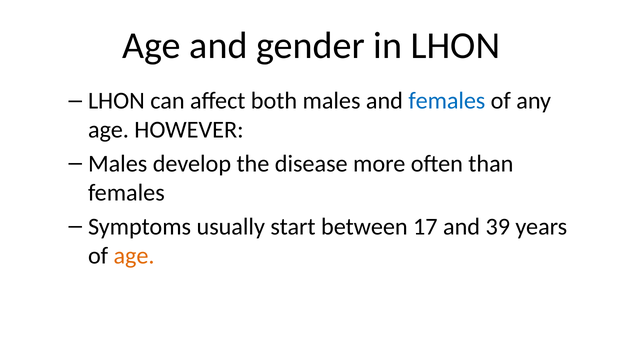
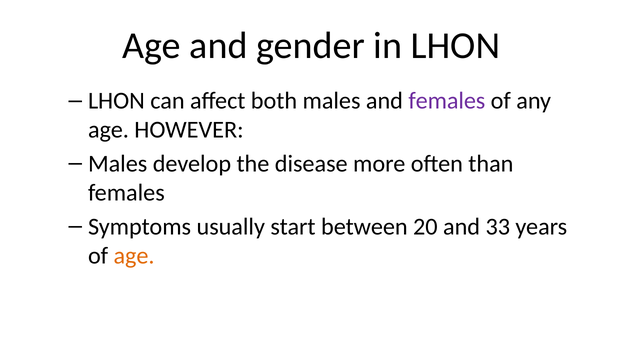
females colour: blue -> purple (447, 101)
17: 17 -> 20 (425, 227)
39: 39 -> 33 (498, 227)
